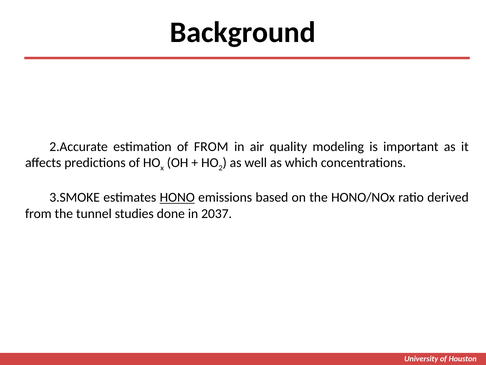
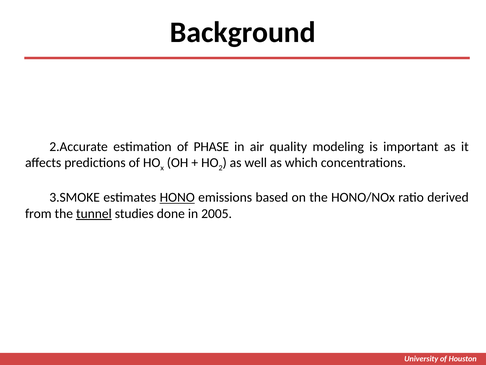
of FROM: FROM -> PHASE (211, 146)
tunnel underline: none -> present (94, 213)
2037: 2037 -> 2005 (217, 213)
